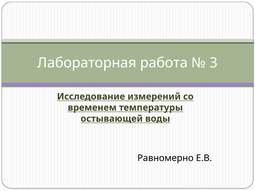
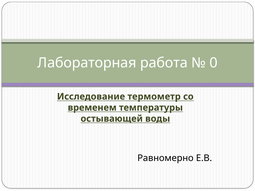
3: 3 -> 0 (214, 63)
измерений: измерений -> термометр (154, 97)
